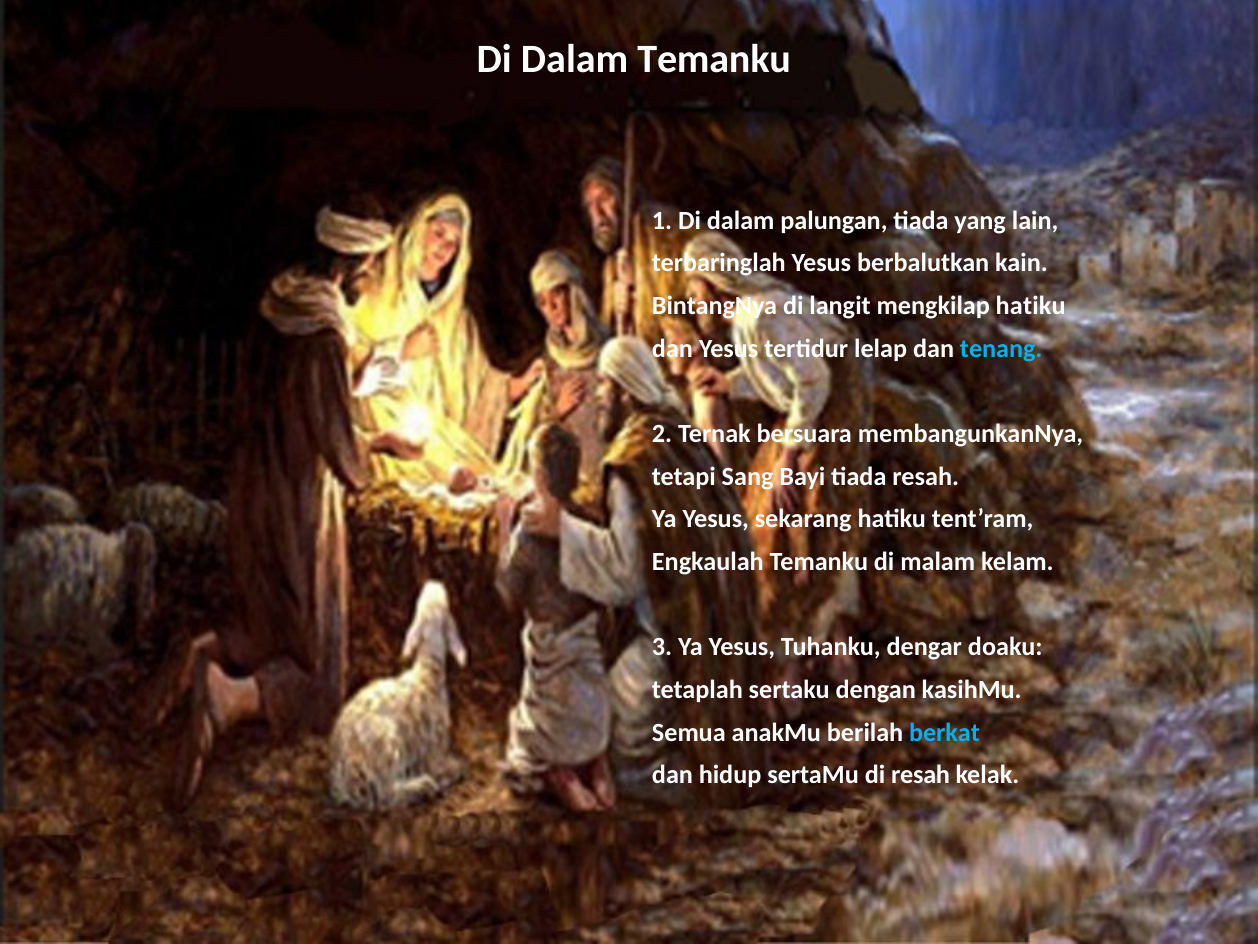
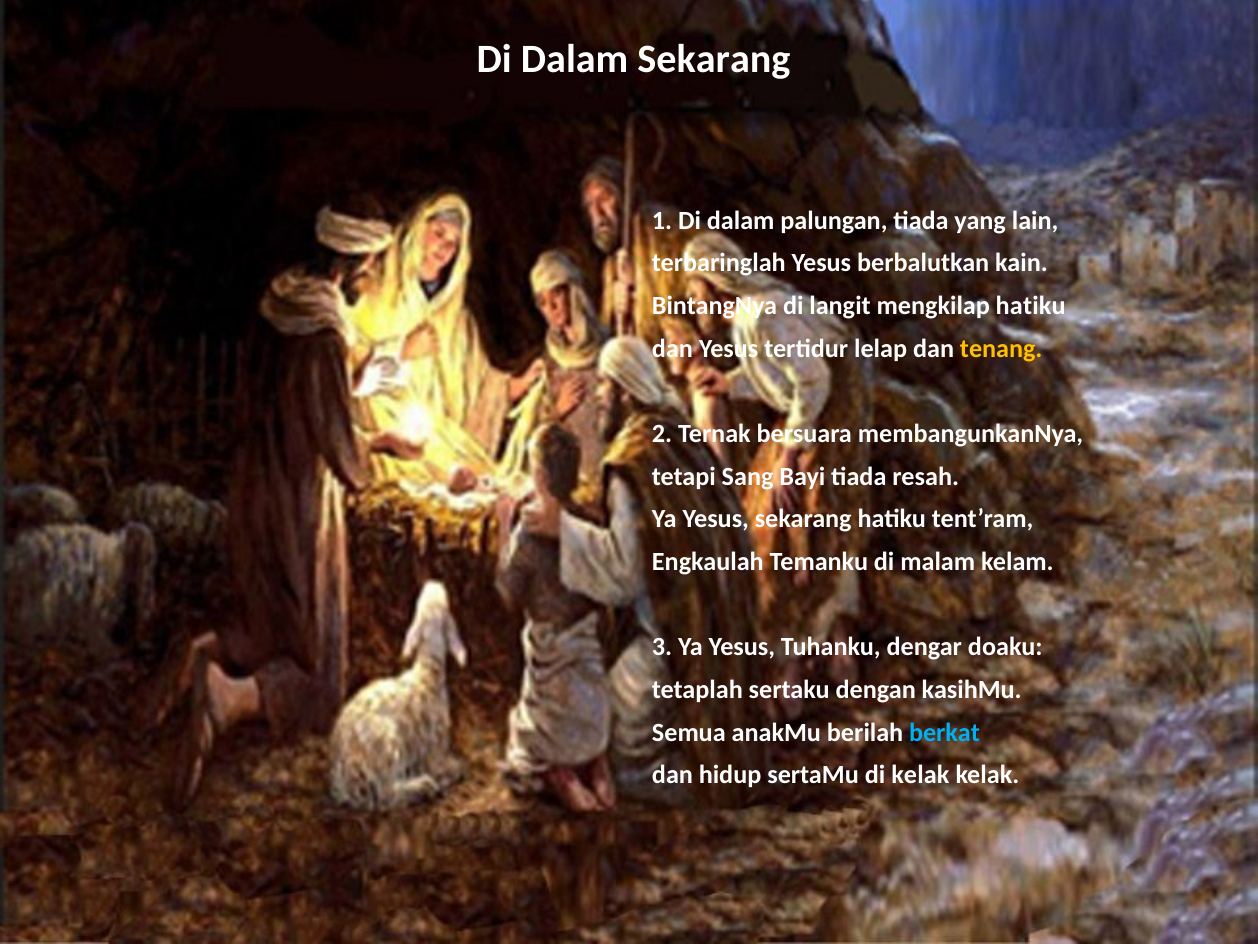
Dalam Temanku: Temanku -> Sekarang (714, 59)
tenang colour: light blue -> yellow (1001, 348)
di resah: resah -> kelak (920, 775)
